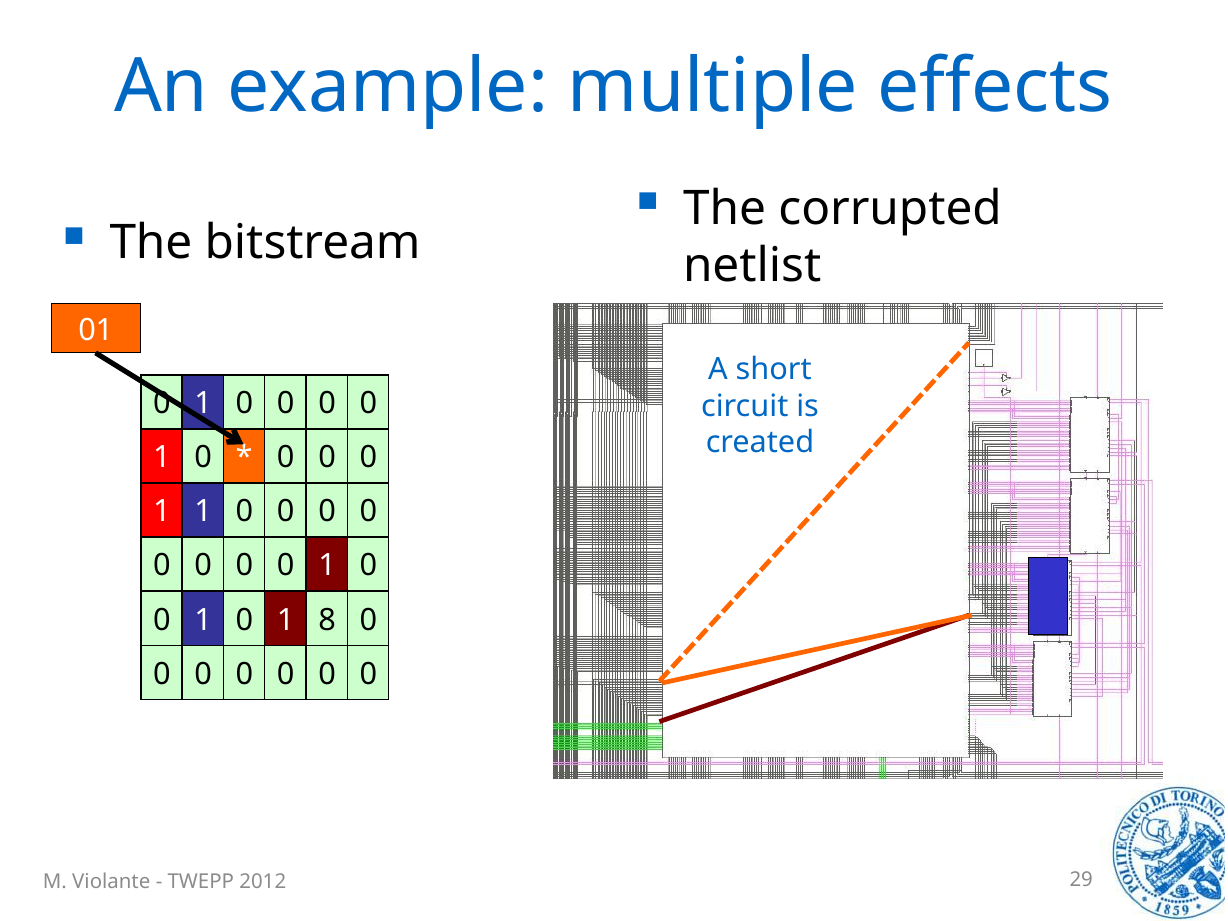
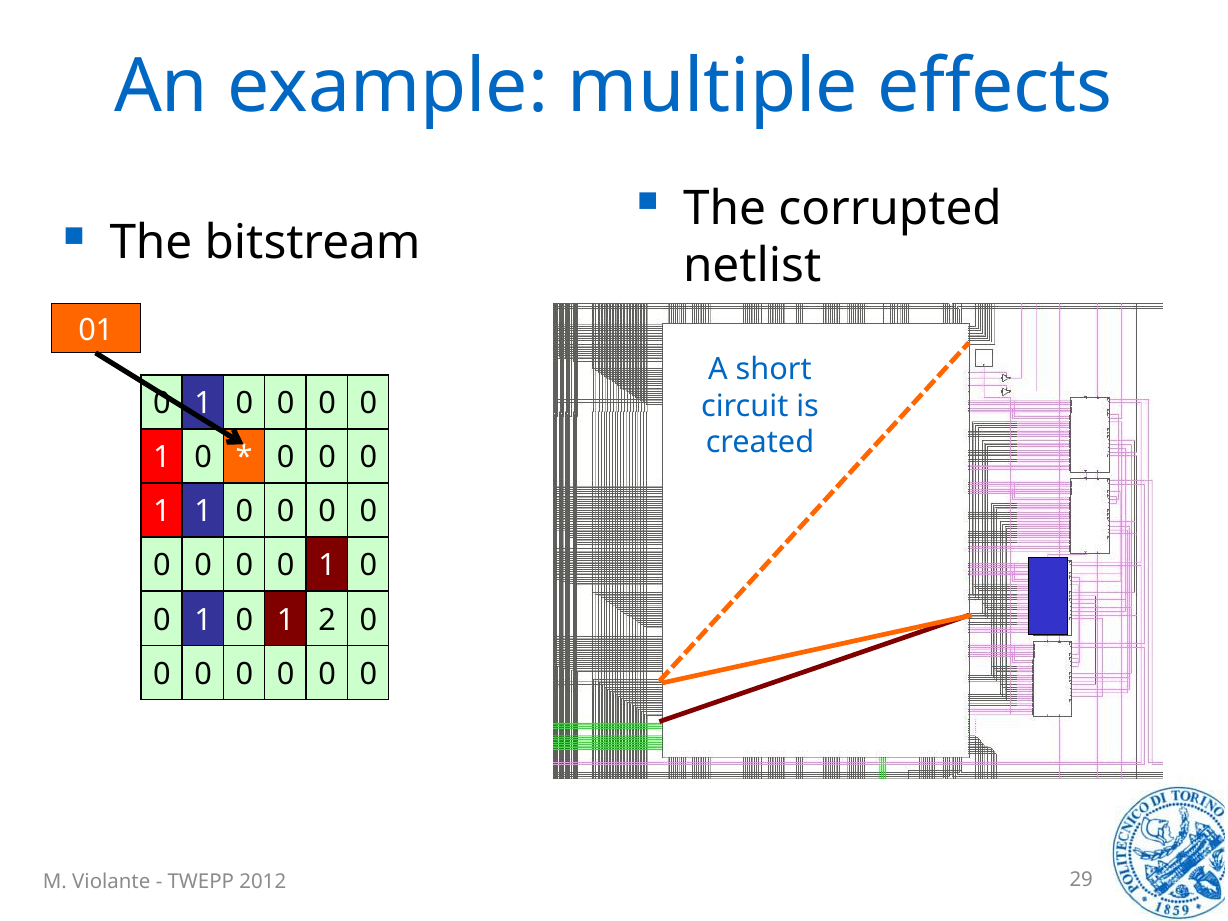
8: 8 -> 2 (327, 620)
